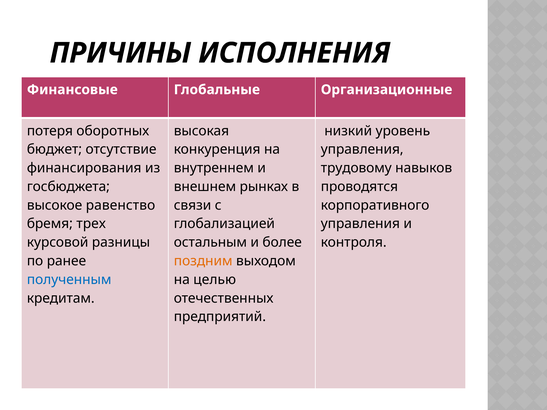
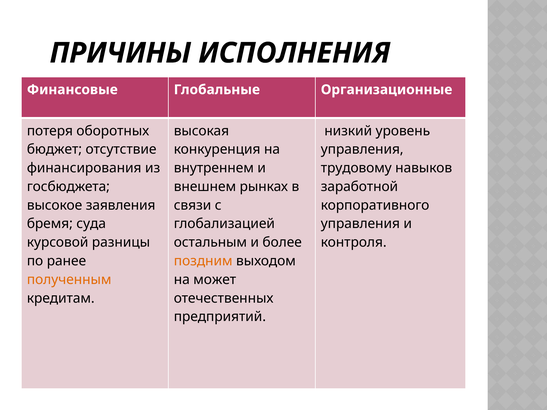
проводятся: проводятся -> заработной (359, 187)
равенство: равенство -> заявления (121, 205)
трех: трех -> суда (91, 224)
полученным colour: blue -> orange (69, 280)
целью: целью -> может (215, 280)
